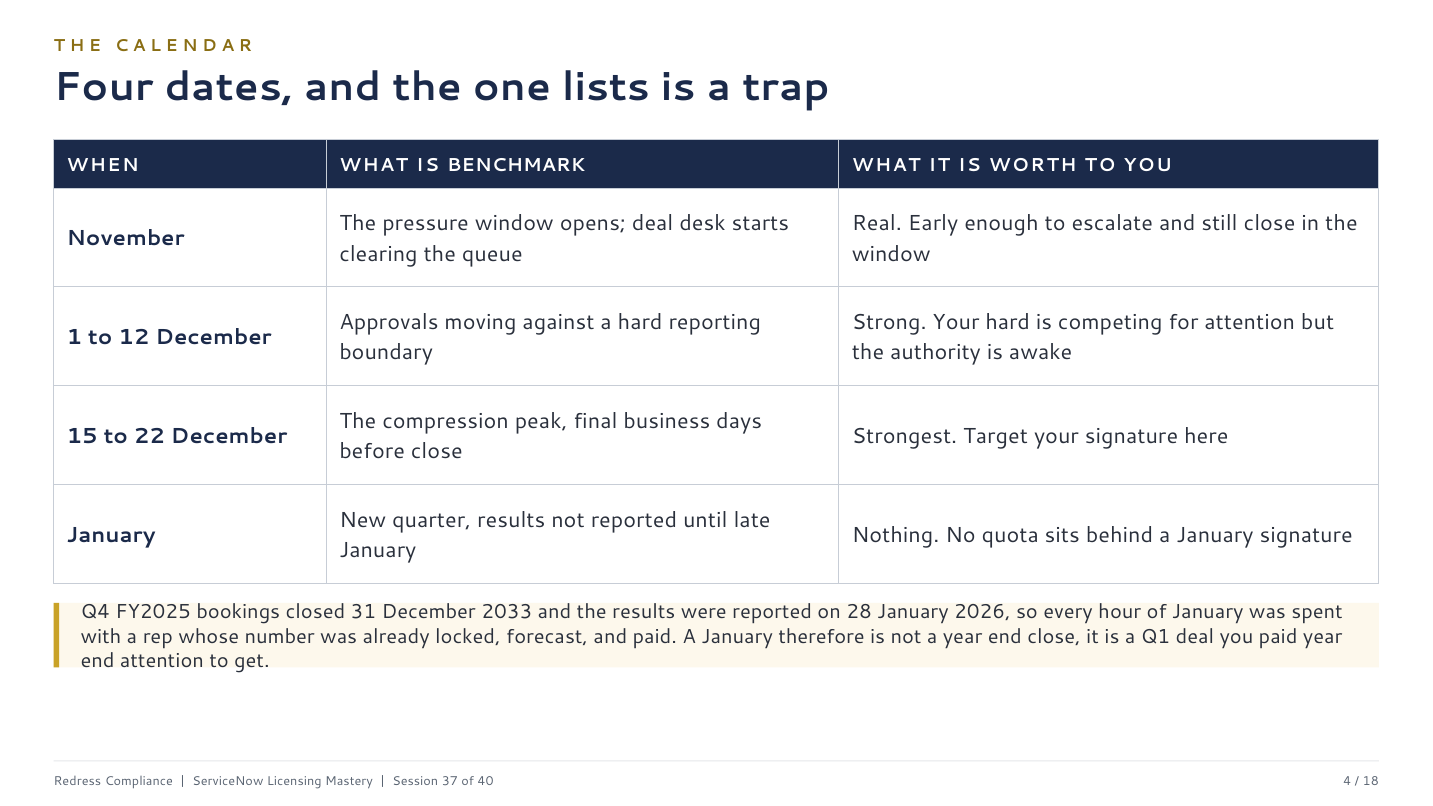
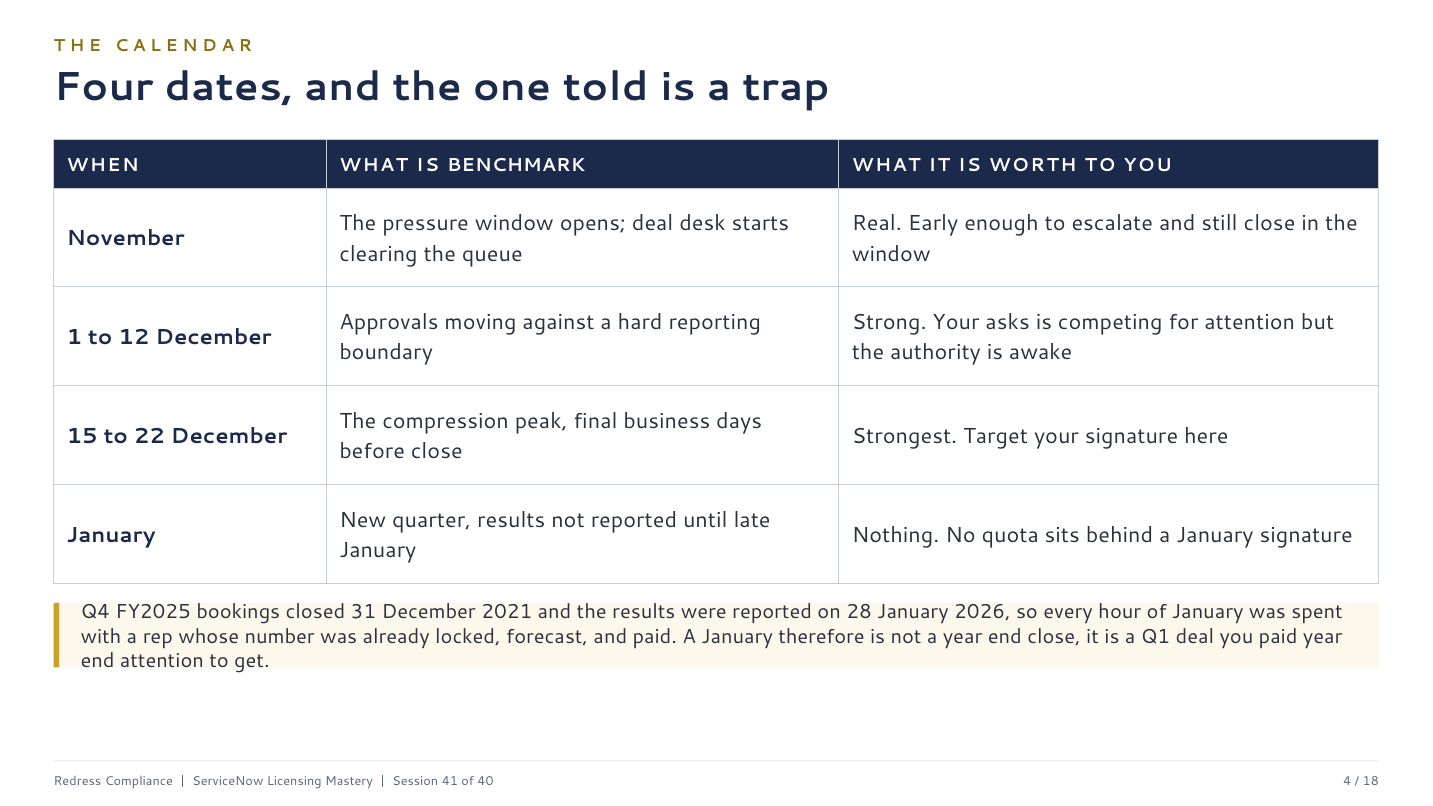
lists: lists -> told (606, 87)
Your hard: hard -> asks (1008, 322)
2033: 2033 -> 2021 (507, 612)
37: 37 -> 41 (450, 781)
